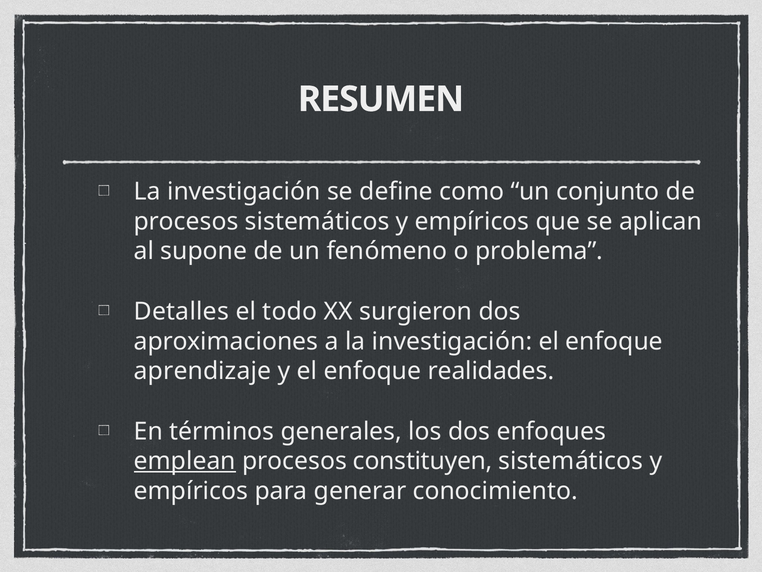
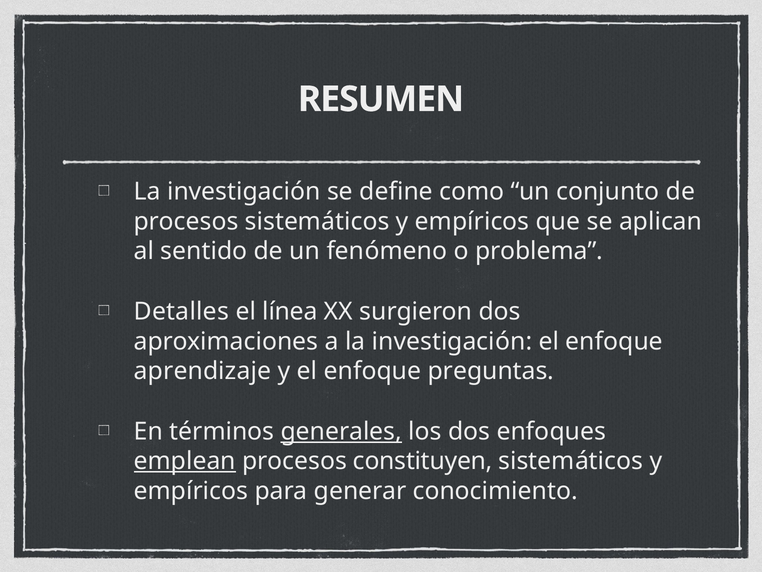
supone: supone -> sentido (204, 251)
todo: todo -> línea (290, 311)
realidades: realidades -> preguntas (491, 371)
generales underline: none -> present (341, 431)
